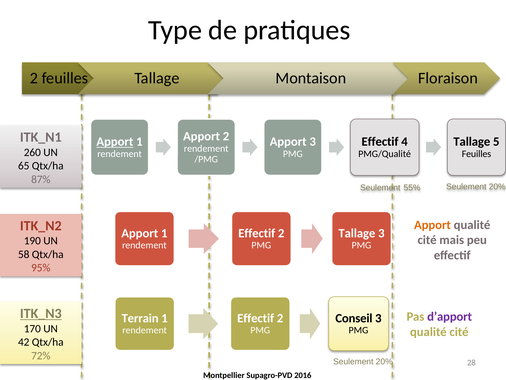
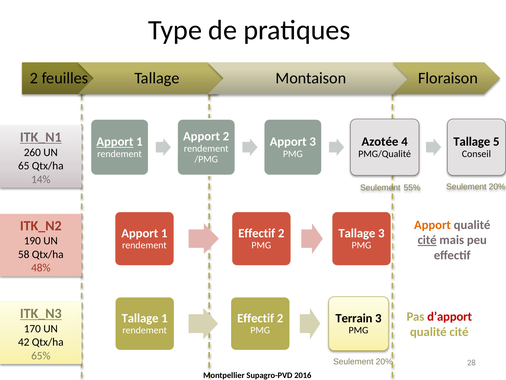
ITK_N1 underline: none -> present (41, 137)
Effectif: Effectif -> Azotée (380, 142)
Feuilles: Feuilles -> Conseil (476, 154)
87%: 87% -> 14% (41, 179)
cité underline: none -> present (427, 240)
95%: 95% -> 48% (41, 268)
d’apport colour: purple -> red (450, 316)
Terrain: Terrain -> Tallage (140, 318)
Conseil: Conseil -> Terrain (354, 318)
72%: 72% -> 65% (41, 355)
